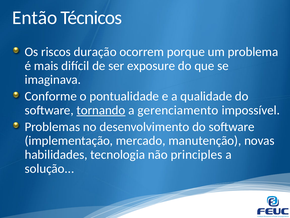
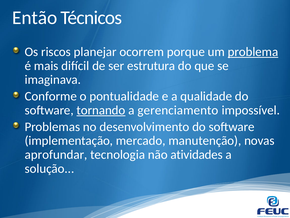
duração: duração -> planejar (95, 52)
problema underline: none -> present (253, 52)
exposure: exposure -> estrutura (151, 66)
habilidades: habilidades -> aprofundar (56, 154)
principles: principles -> atividades (197, 154)
